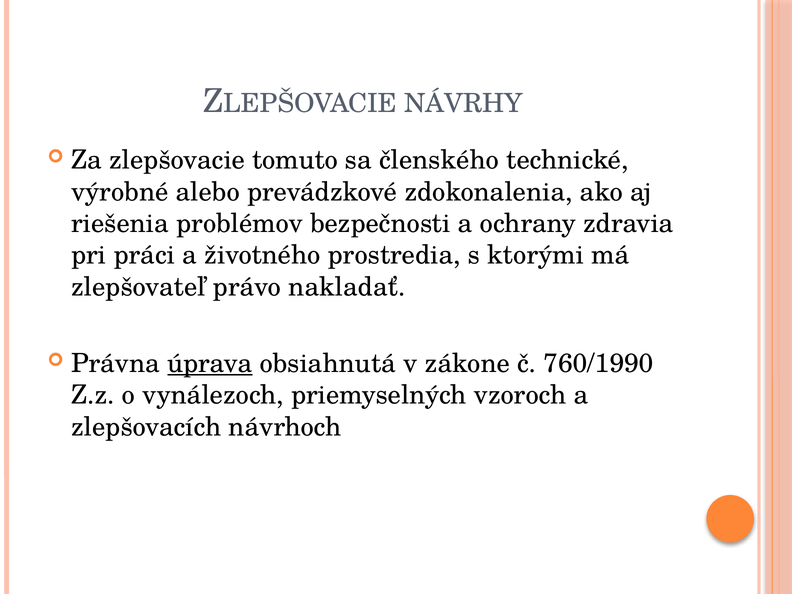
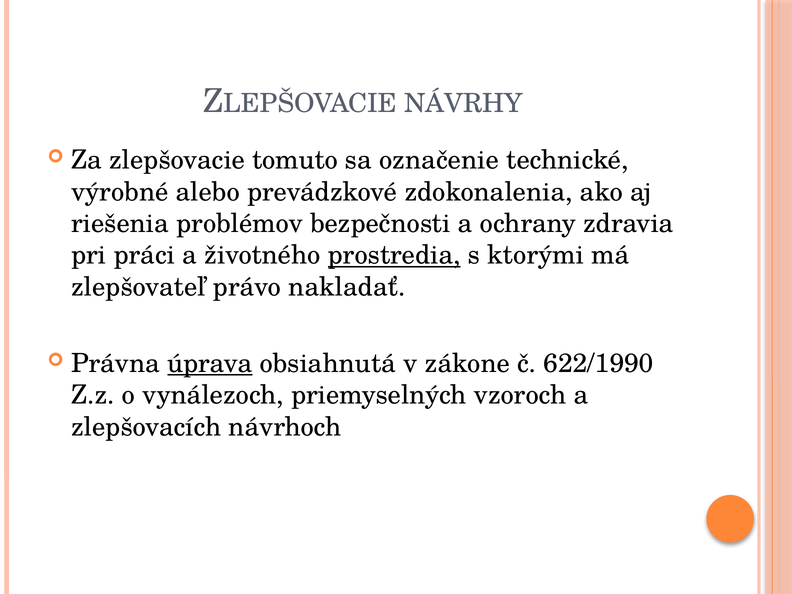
členského: členského -> označenie (439, 160)
prostredia underline: none -> present (394, 255)
760/1990: 760/1990 -> 622/1990 (598, 363)
